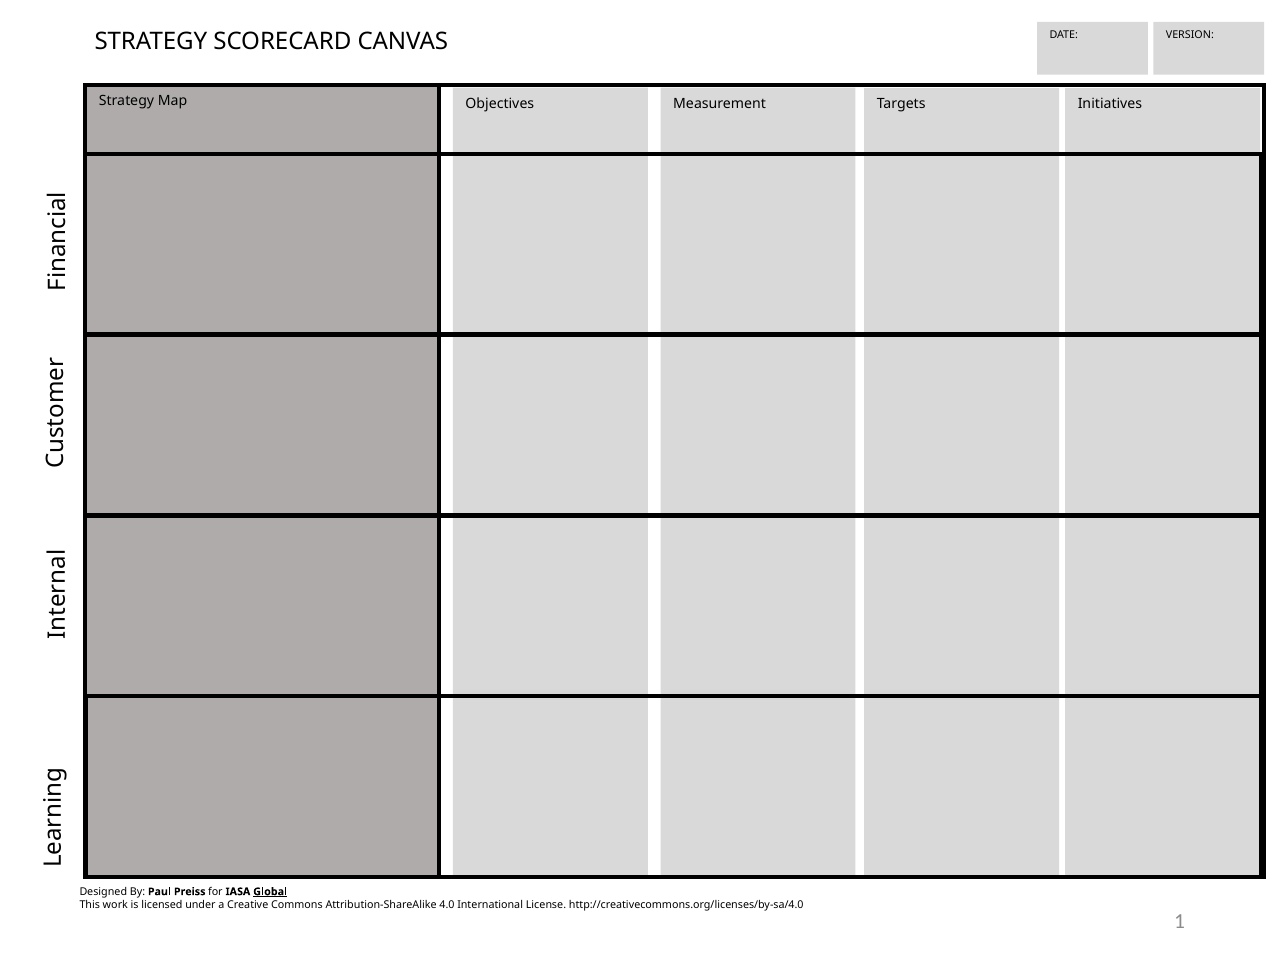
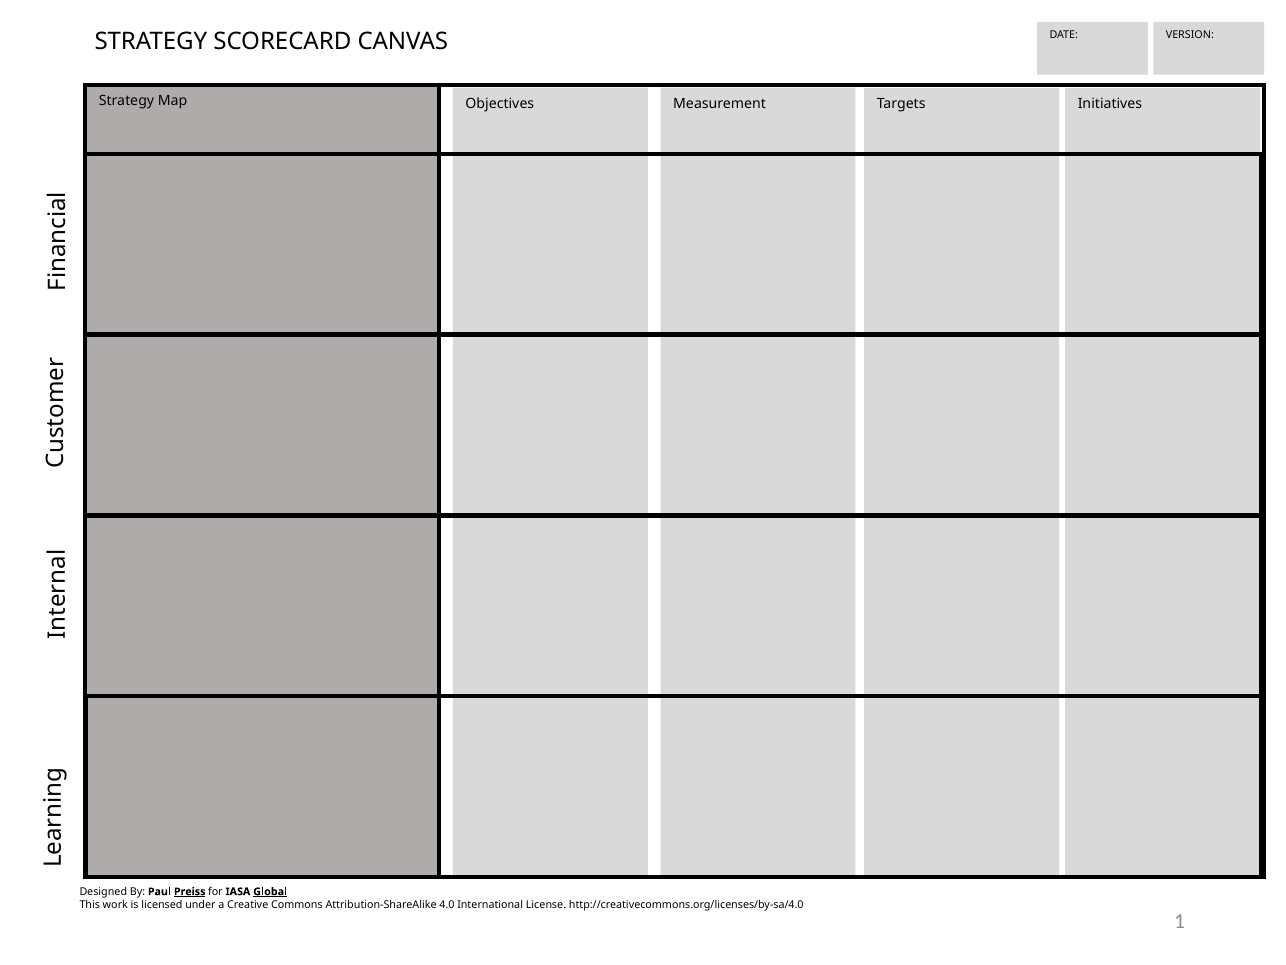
Preiss underline: none -> present (190, 891)
